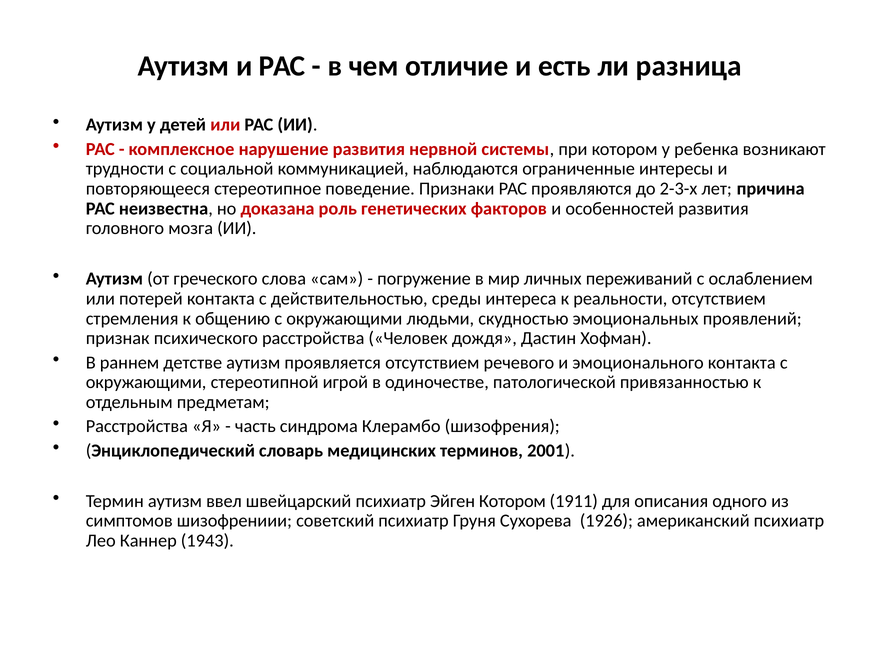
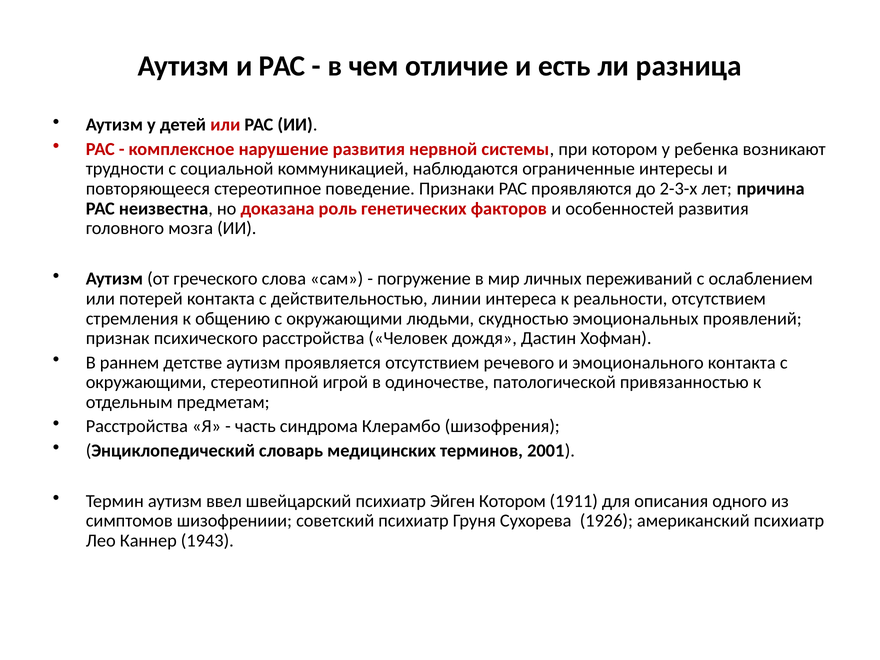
среды: среды -> линии (456, 299)
